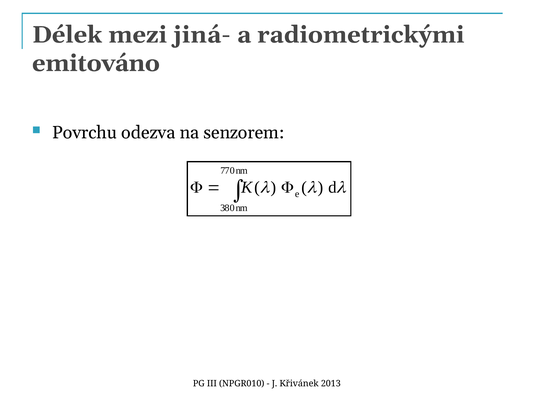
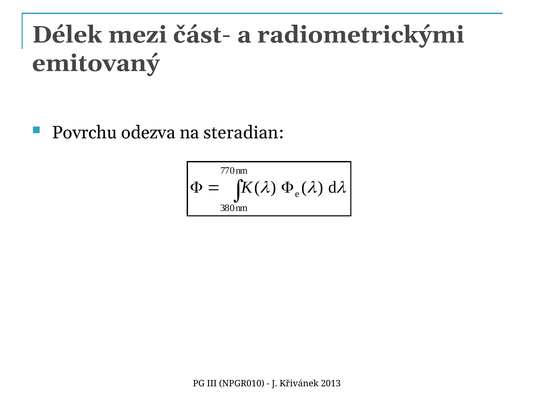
jiná-: jiná- -> část- (202, 35)
emitováno: emitováno -> emitovaný (96, 63)
senzorem: senzorem -> steradian (244, 133)
